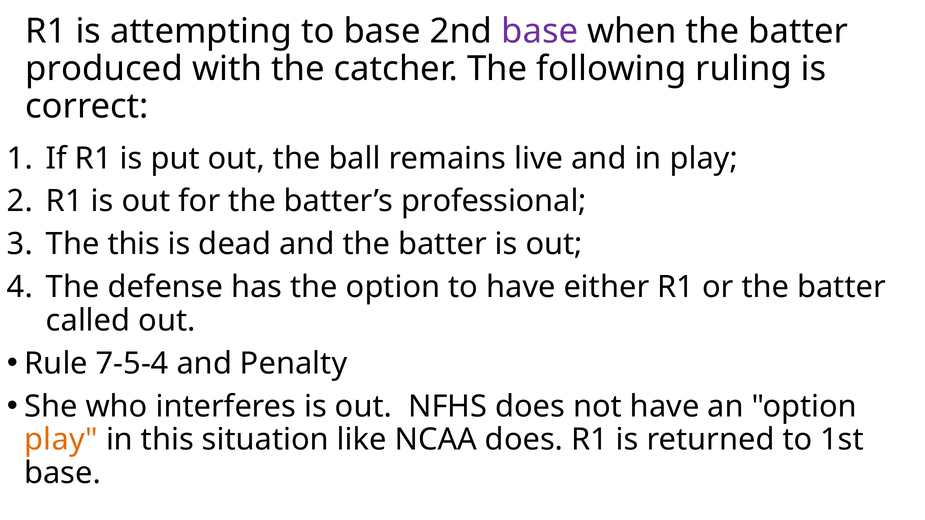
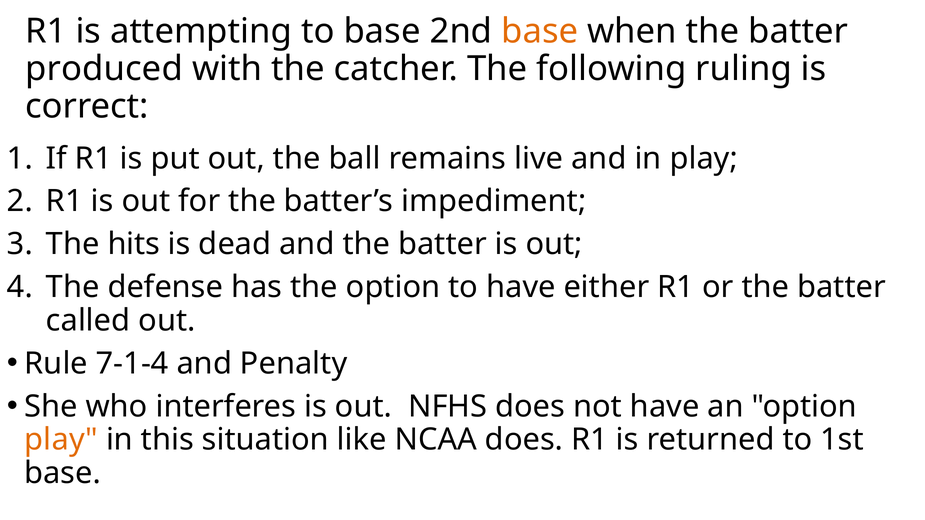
base colour: purple -> orange (540, 32)
professional: professional -> impediment (494, 201)
The this: this -> hits (134, 244)
7-5-4: 7-5-4 -> 7-1-4 (132, 364)
